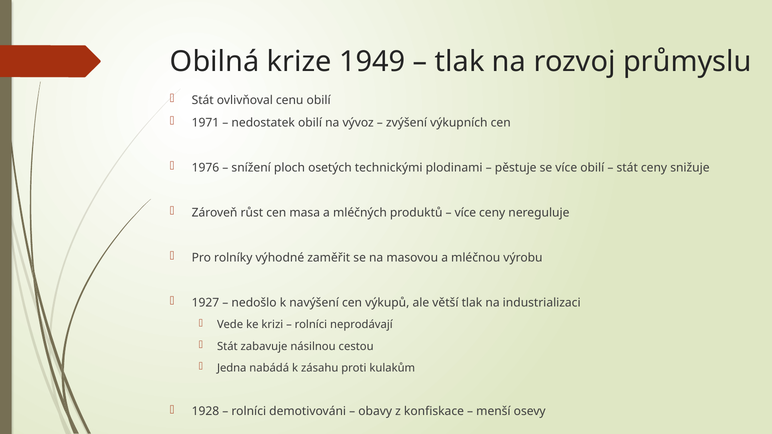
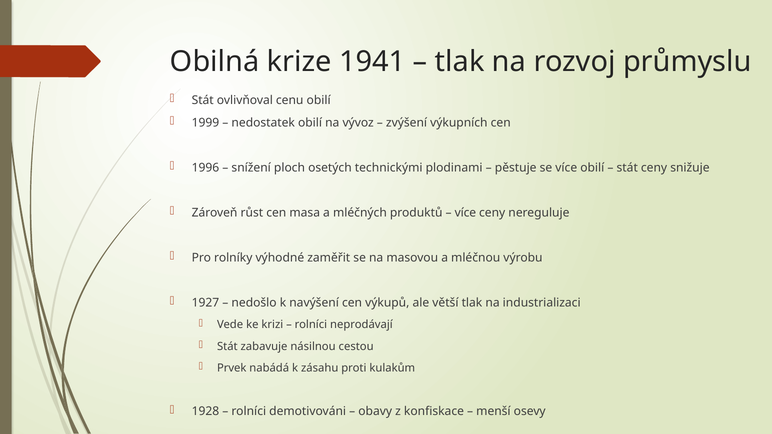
1949: 1949 -> 1941 (372, 62)
1971: 1971 -> 1999 (205, 123)
1976: 1976 -> 1996 (205, 168)
Jedna: Jedna -> Prvek (232, 368)
